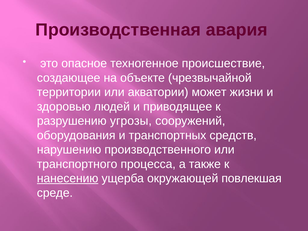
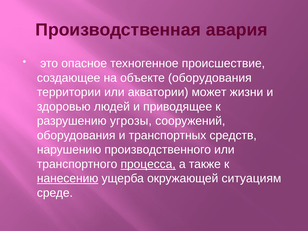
объекте чрезвычайной: чрезвычайной -> оборудования (210, 78)
процесса underline: none -> present (148, 164)
повлекшая: повлекшая -> ситуациям (251, 179)
